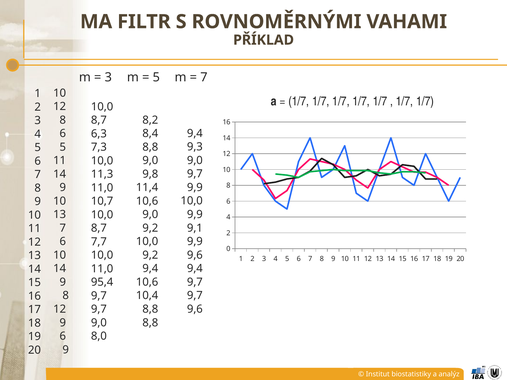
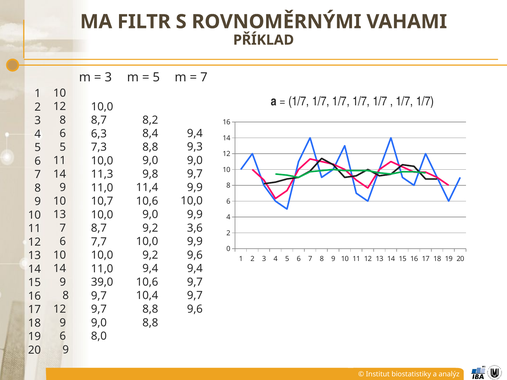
9,1: 9,1 -> 3,6 (195, 228)
95,4: 95,4 -> 39,0 (102, 282)
